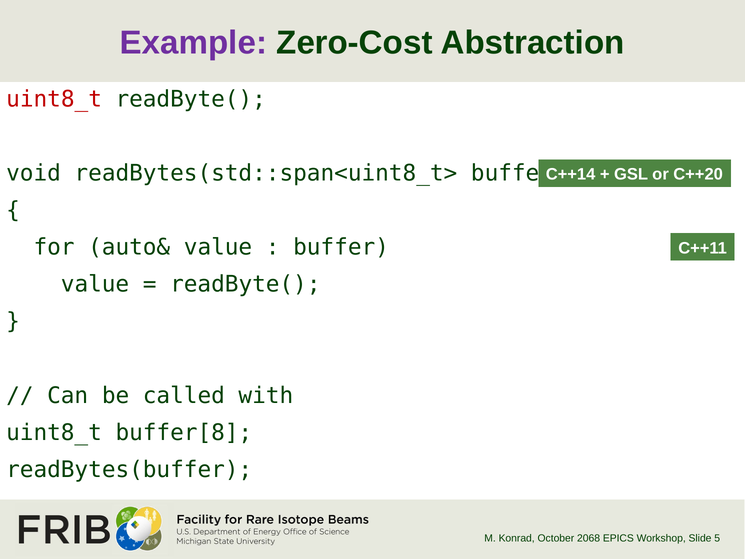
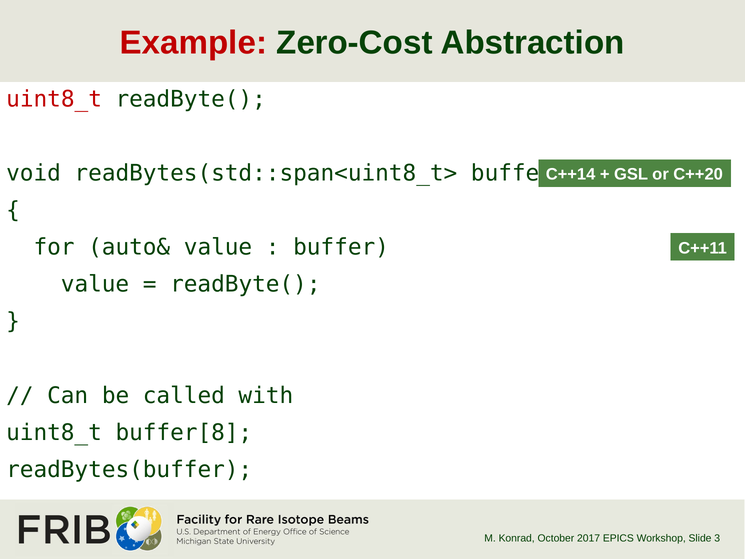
Example colour: purple -> red (194, 43)
2068: 2068 -> 2017 (589, 538)
5: 5 -> 3 (717, 538)
